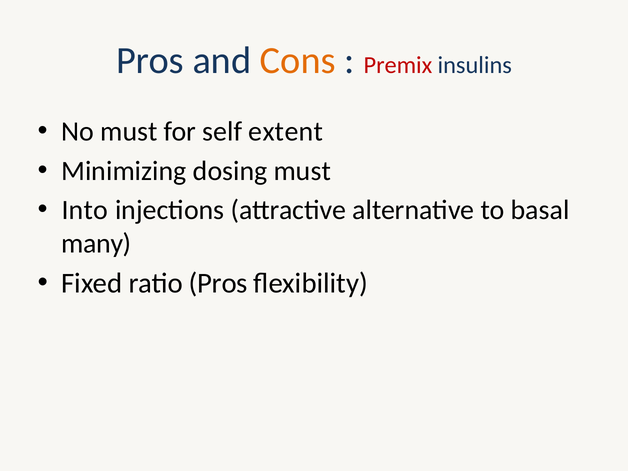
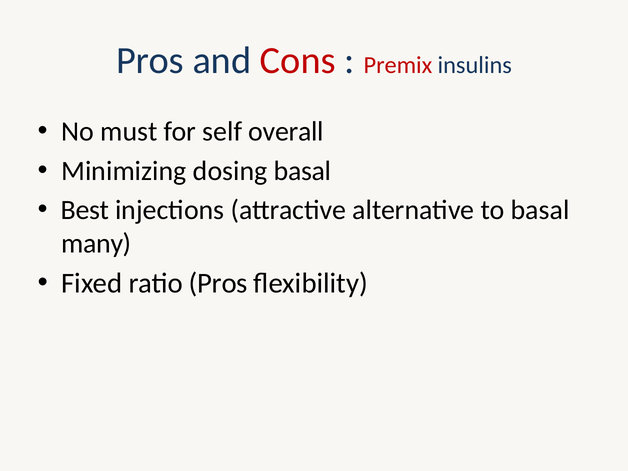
Cons colour: orange -> red (298, 61)
extent: extent -> overall (286, 132)
dosing must: must -> basal (302, 171)
Into: Into -> Best (85, 210)
